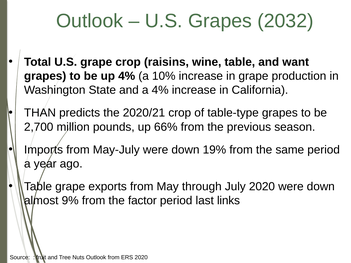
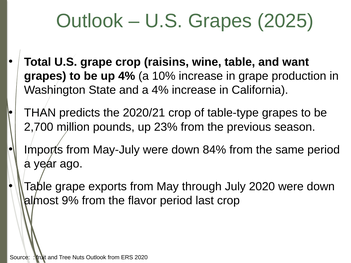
2032: 2032 -> 2025 (285, 21)
66%: 66% -> 23% (166, 127)
19%: 19% -> 84% (214, 150)
factor: factor -> flavor (142, 201)
last links: links -> crop (228, 201)
